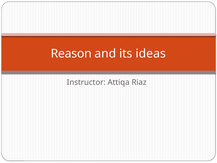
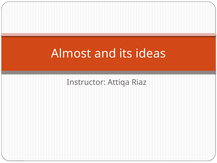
Reason: Reason -> Almost (71, 53)
